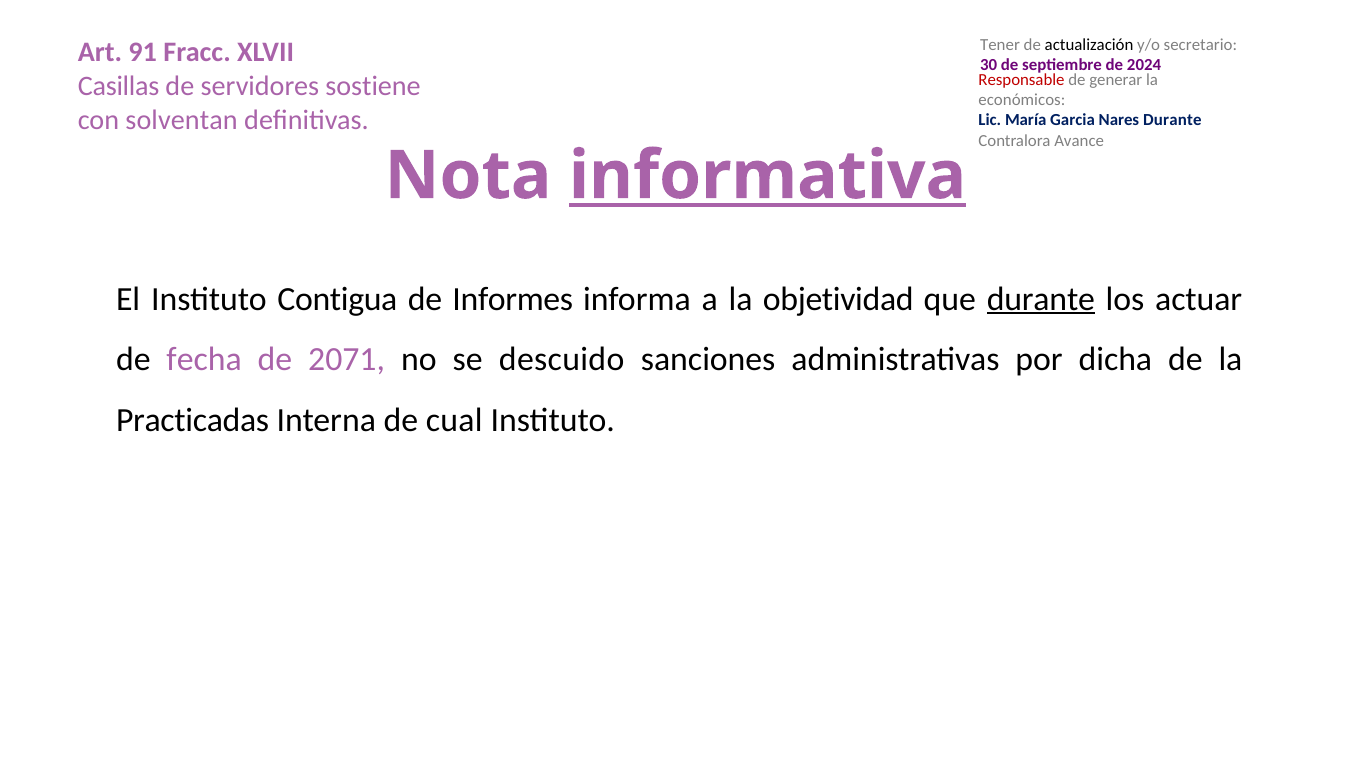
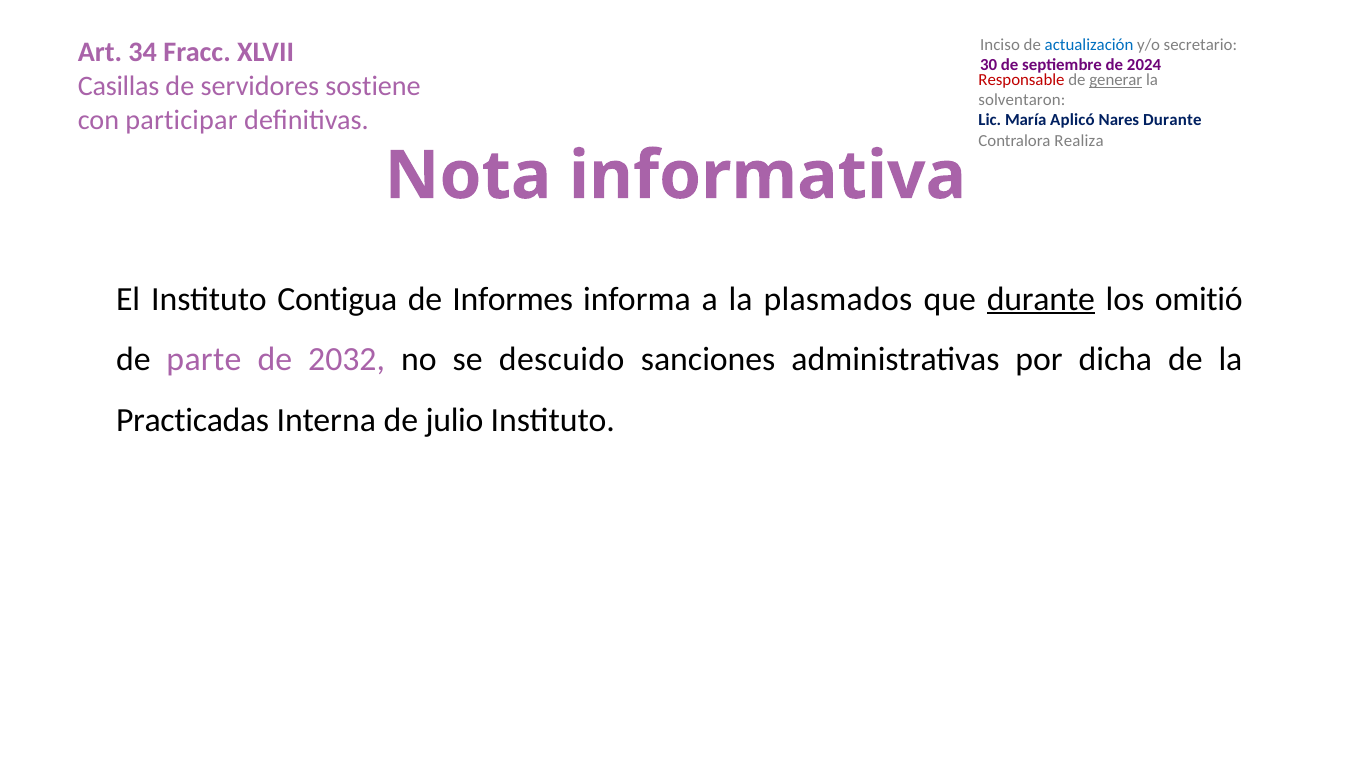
Tener: Tener -> Inciso (1000, 45)
actualización colour: black -> blue (1089, 45)
91: 91 -> 34 (143, 52)
generar underline: none -> present (1116, 80)
económicos: económicos -> solventaron (1022, 100)
solventan: solventan -> participar (182, 120)
Garcia: Garcia -> Aplicó (1072, 120)
Avance: Avance -> Realiza (1079, 141)
informativa underline: present -> none (767, 176)
objetividad: objetividad -> plasmados (838, 299)
actuar: actuar -> omitió (1199, 299)
fecha: fecha -> parte (204, 360)
2071: 2071 -> 2032 (347, 360)
cual: cual -> julio (455, 420)
